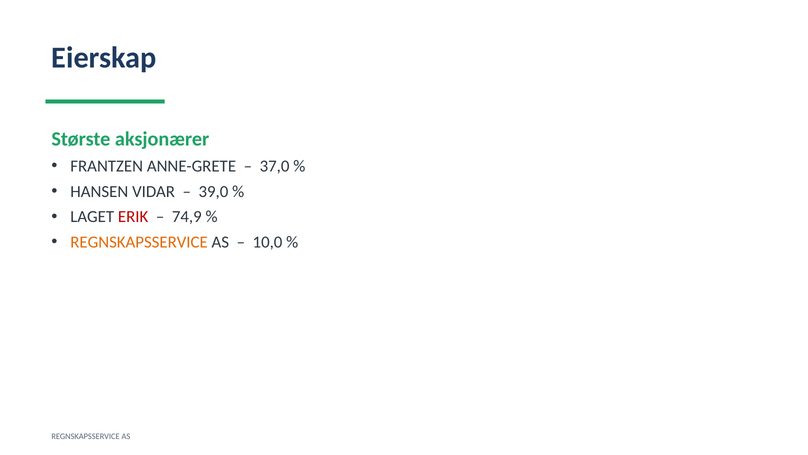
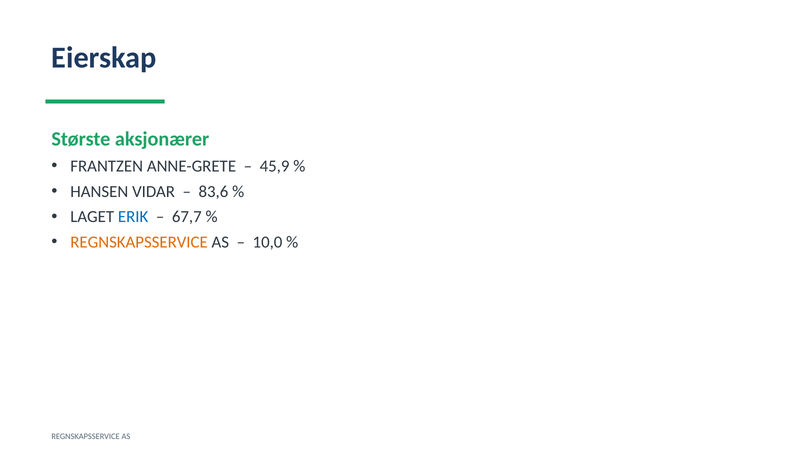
37,0: 37,0 -> 45,9 (275, 166)
39,0: 39,0 -> 83,6 (213, 191)
ERIK colour: red -> blue (133, 217)
74,9: 74,9 -> 67,7 (187, 217)
